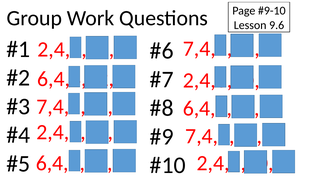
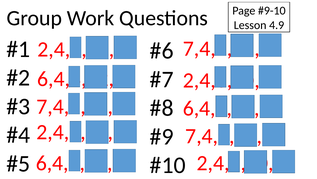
9.6: 9.6 -> 4.9 (277, 25)
